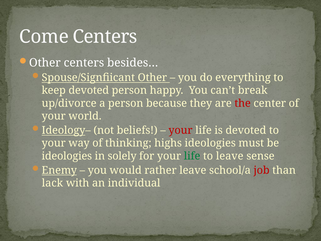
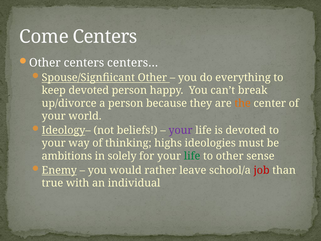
besides…: besides… -> centers… (133, 63)
the colour: red -> orange (243, 103)
your colour: red -> purple (180, 130)
ideologies: ideologies -> ambitions (67, 156)
to leave: leave -> other (230, 156)
lack: lack -> true (52, 183)
